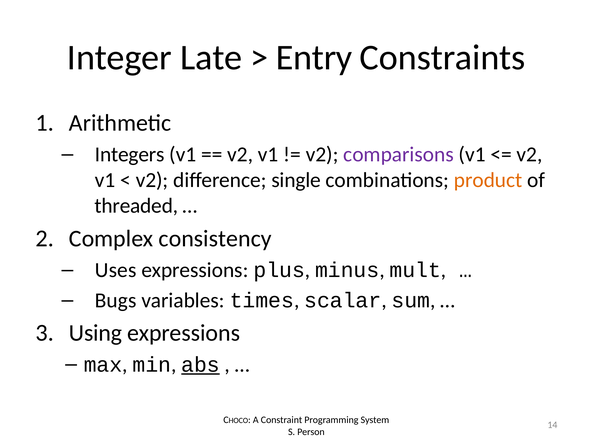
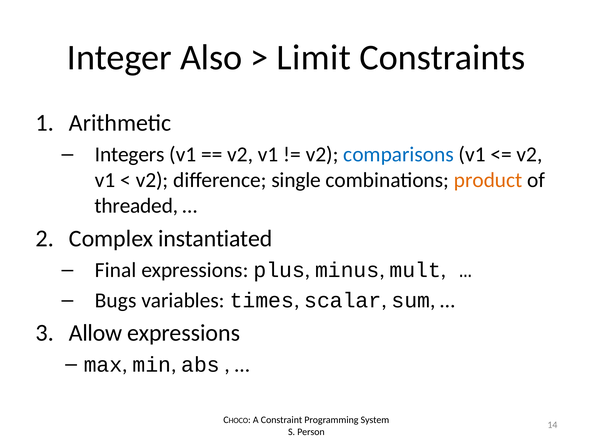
Late: Late -> Also (211, 57)
Entry: Entry -> Limit (314, 57)
comparisons colour: purple -> blue (399, 154)
consistency: consistency -> instantiated (215, 238)
Uses: Uses -> Final (116, 270)
Using: Using -> Allow (95, 333)
abs underline: present -> none (200, 365)
